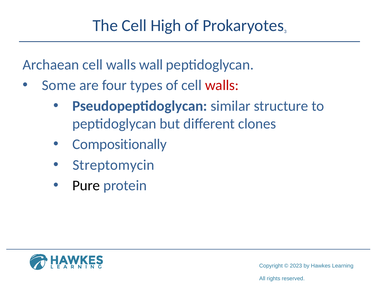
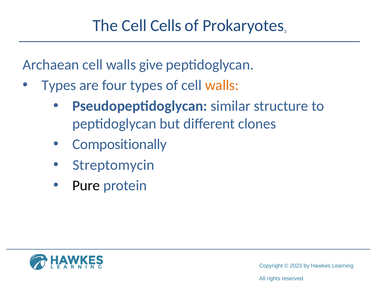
High: High -> Cells (166, 25)
wall: wall -> give (151, 65)
Some: Some -> Types (59, 85)
walls colour: red -> orange (222, 85)
